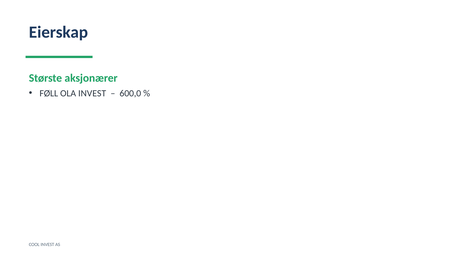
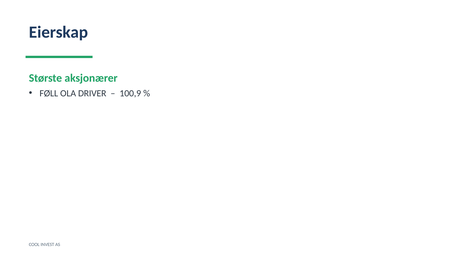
OLA INVEST: INVEST -> DRIVER (92, 93)
600,0: 600,0 -> 100,9 (130, 93)
